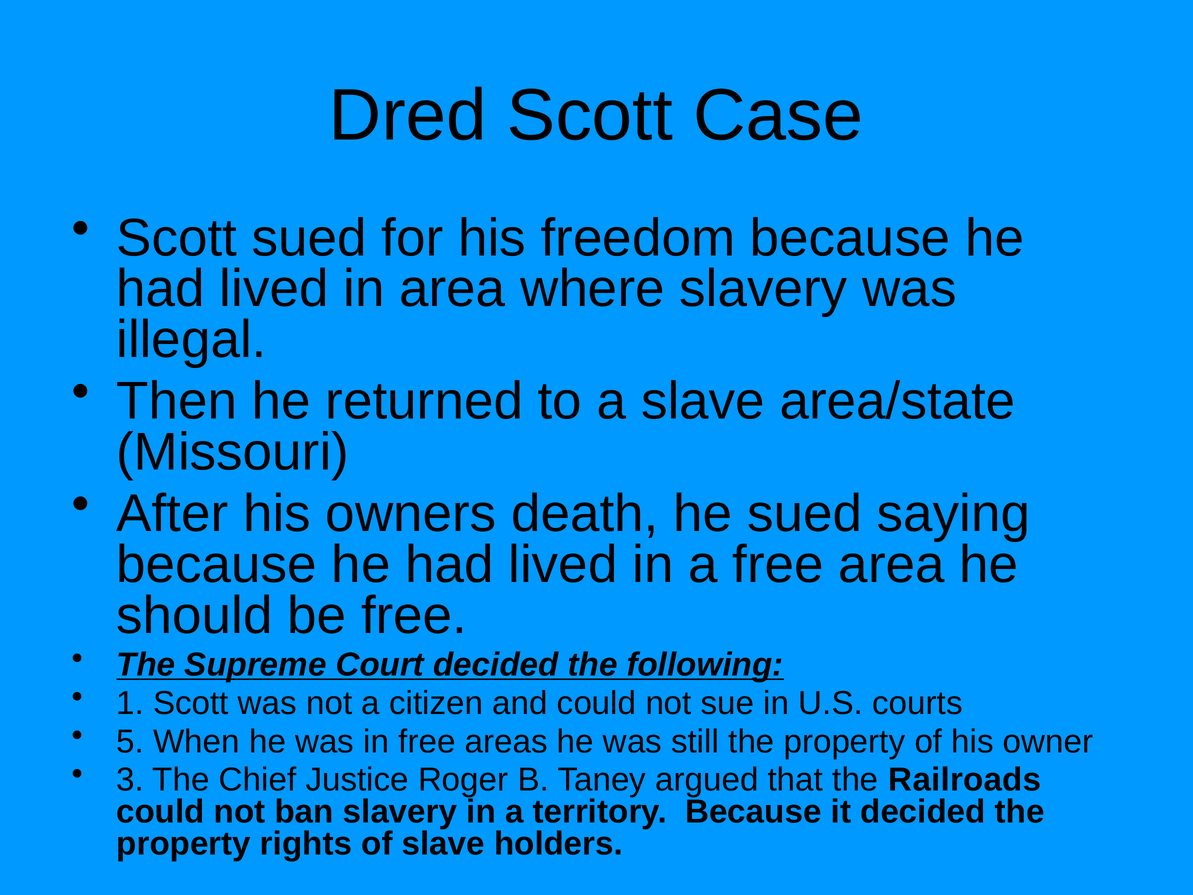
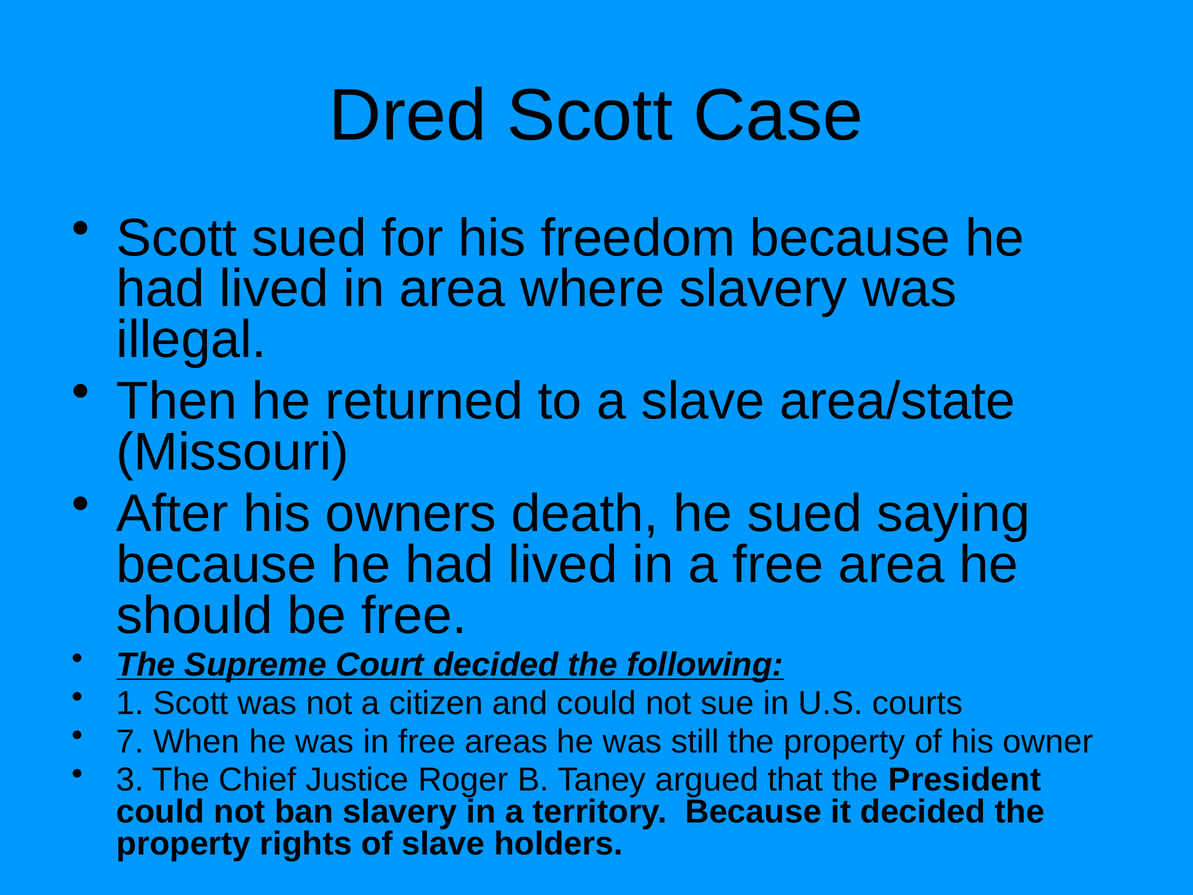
5: 5 -> 7 (130, 741)
Railroads: Railroads -> President (965, 780)
